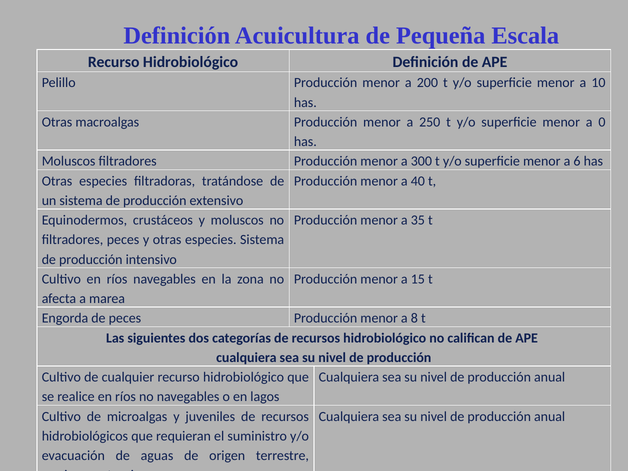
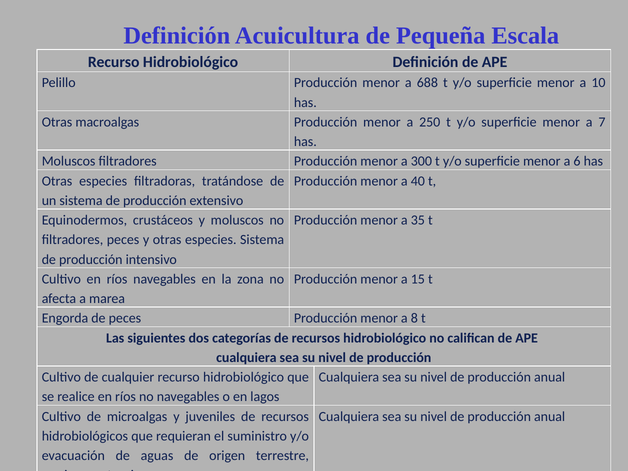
200: 200 -> 688 (427, 83)
0: 0 -> 7 (602, 122)
